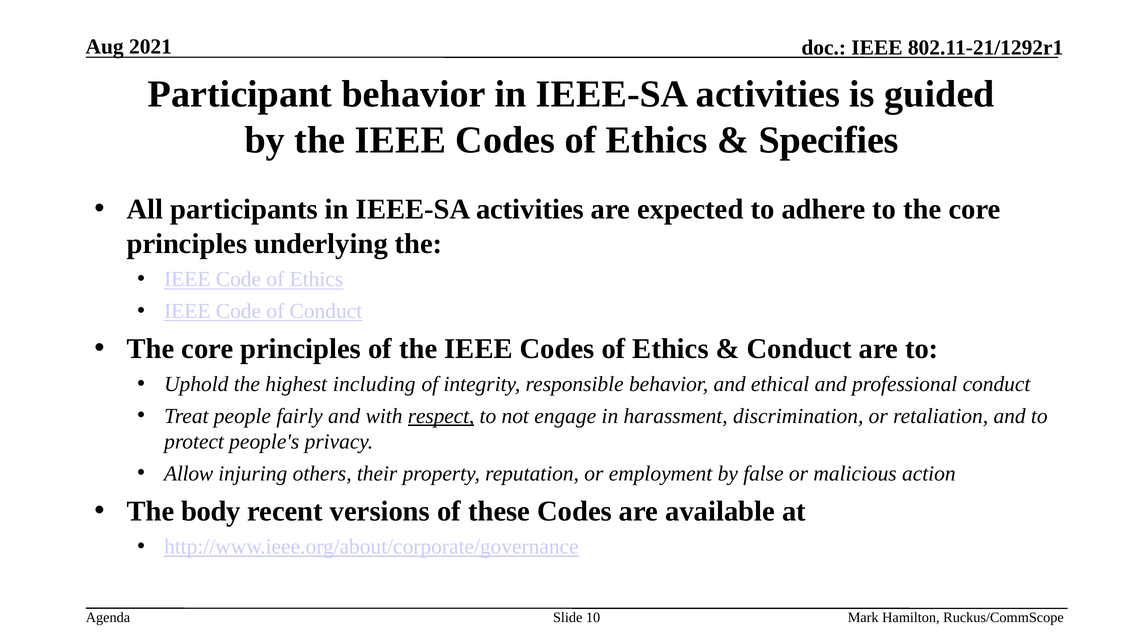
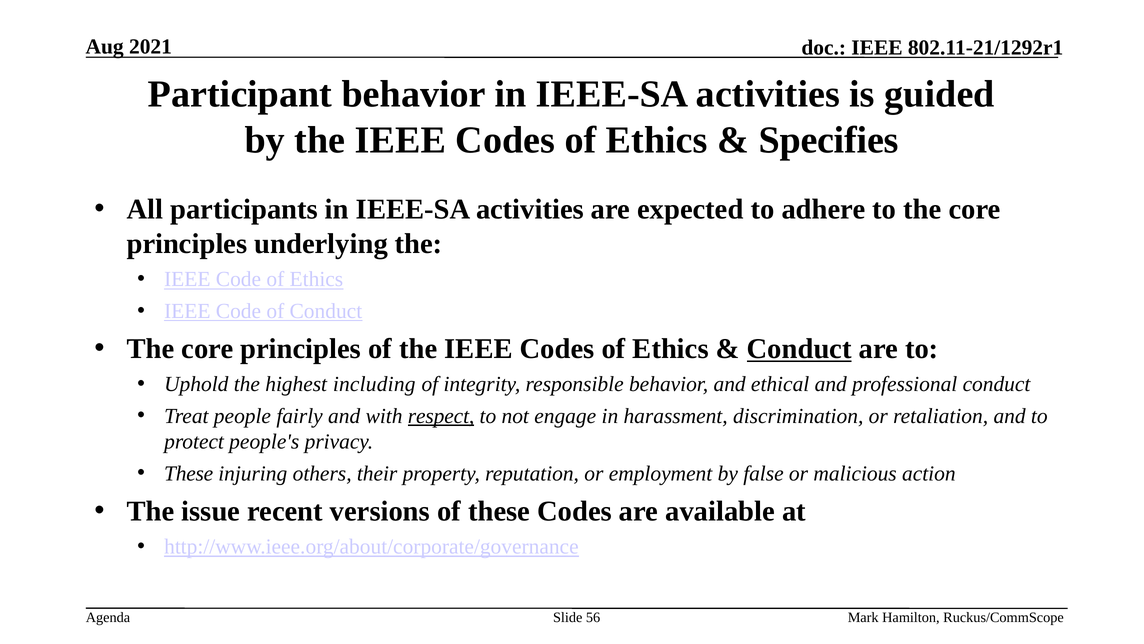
Conduct underline: none -> present (799, 349)
Allow: Allow -> These (189, 473)
body: body -> issue (211, 511)
10: 10 -> 56 (593, 617)
